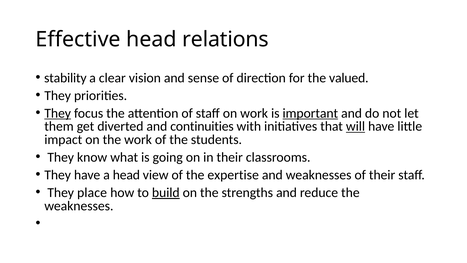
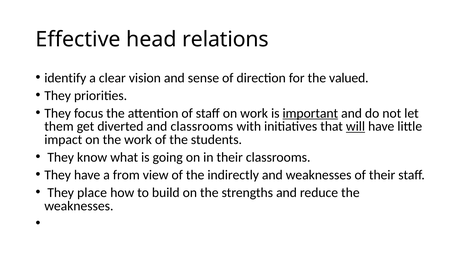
stability: stability -> identify (65, 78)
They underline: present -> none (58, 113)
and continuities: continuities -> classrooms (202, 126)
a head: head -> from (126, 175)
expertise: expertise -> indirectly (233, 175)
build underline: present -> none (166, 192)
